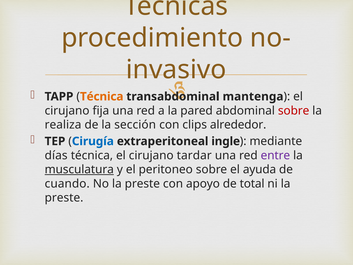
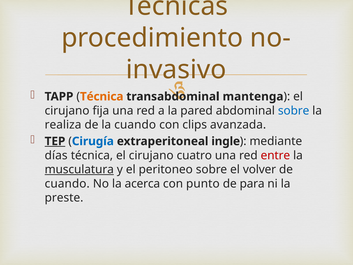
sobre colour: red -> blue (294, 111)
la sección: sección -> cuando (135, 125)
alrededor: alrededor -> avanzada (238, 125)
TEP underline: none -> present (55, 141)
tardar: tardar -> cuatro (194, 155)
entre colour: purple -> red (275, 155)
ayuda: ayuda -> volver (259, 169)
No la preste: preste -> acerca (142, 184)
apoyo: apoyo -> punto (203, 184)
total: total -> para (252, 184)
